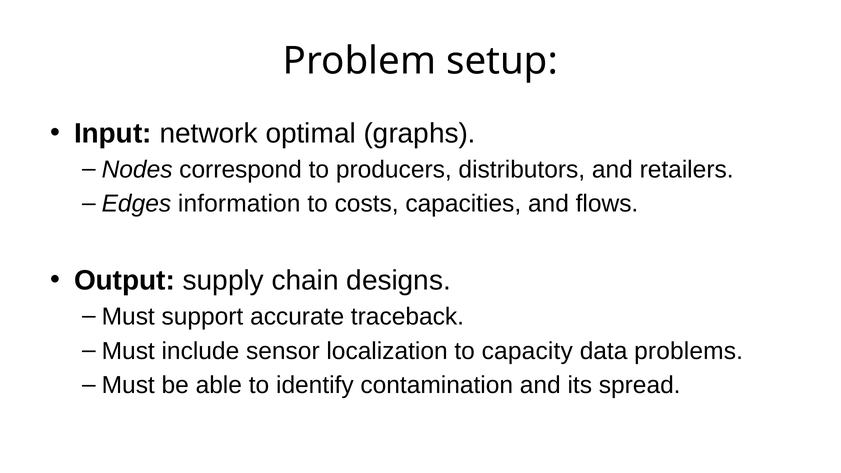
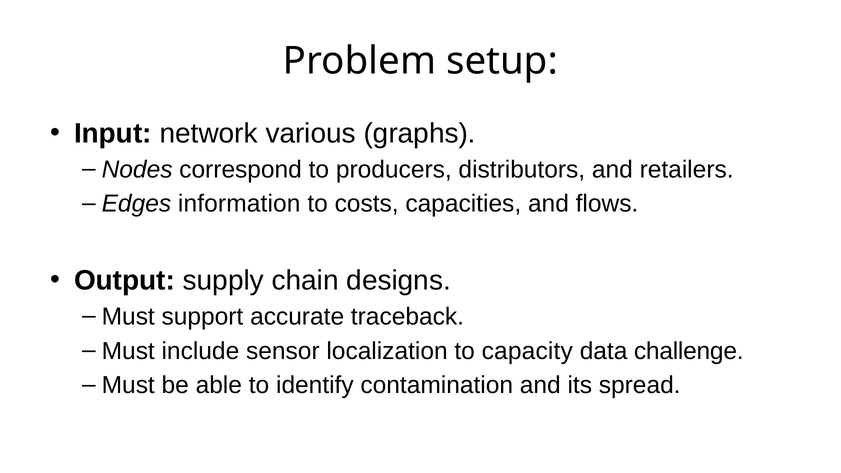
optimal: optimal -> various (311, 133)
problems: problems -> challenge (689, 351)
